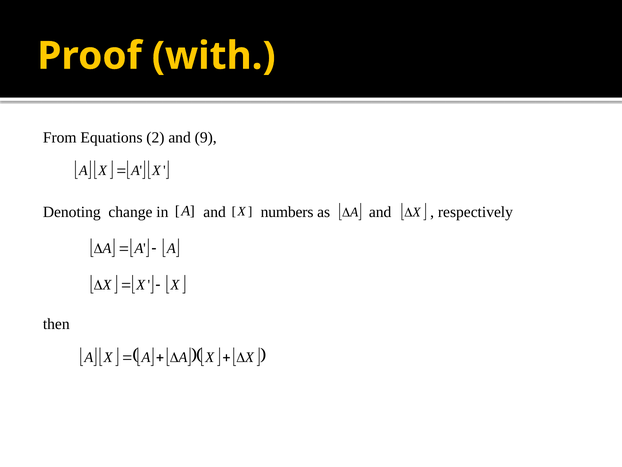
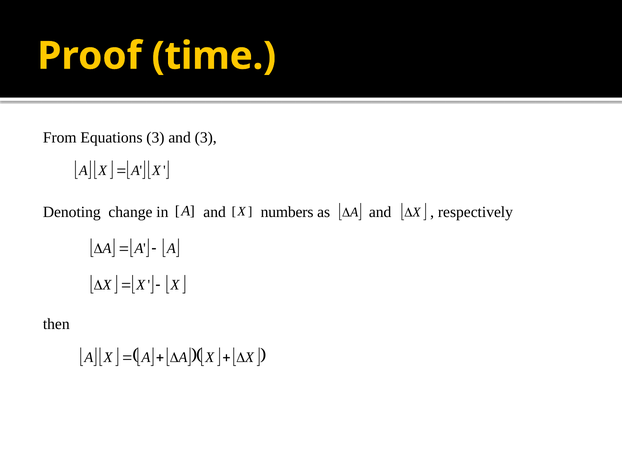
with: with -> time (214, 56)
Equations 2: 2 -> 3 (155, 137)
and 9: 9 -> 3 (206, 137)
